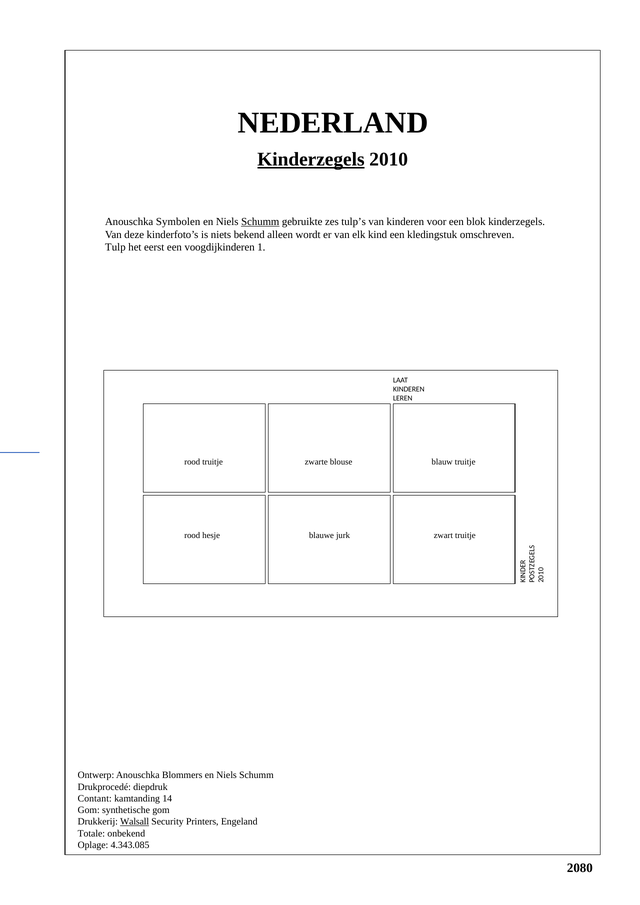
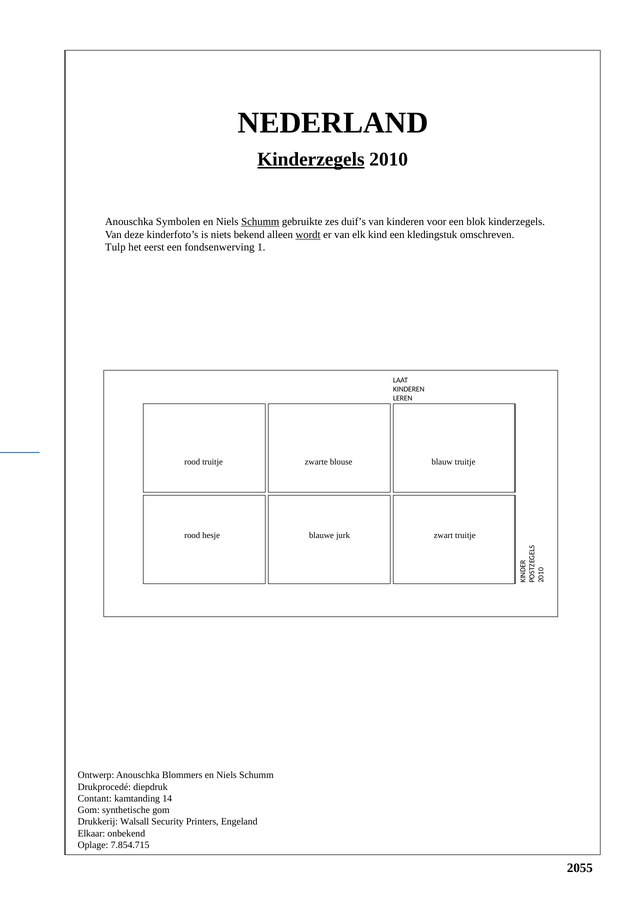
tulp’s: tulp’s -> duif’s (354, 222)
wordt underline: none -> present (308, 235)
voogdijkinderen: voogdijkinderen -> fondsenwerving (220, 247)
Walsall underline: present -> none (135, 822)
Totale: Totale -> Elkaar (91, 834)
4.343.085: 4.343.085 -> 7.854.715 (130, 845)
2080: 2080 -> 2055 (580, 868)
